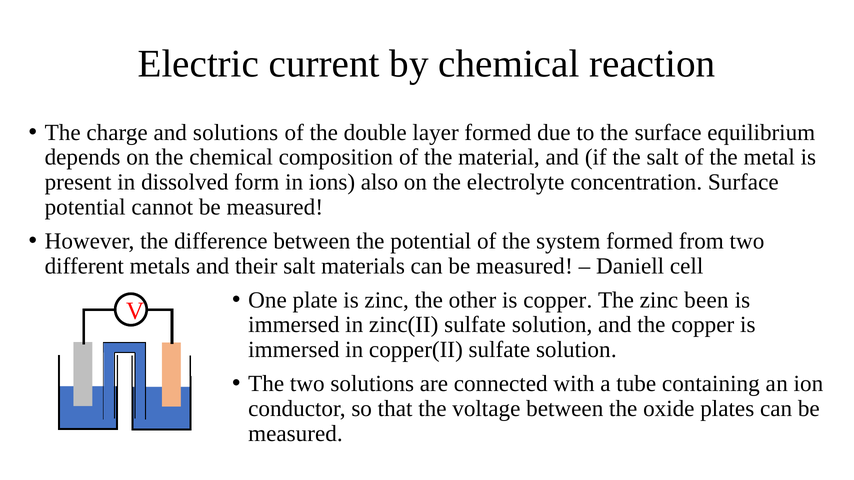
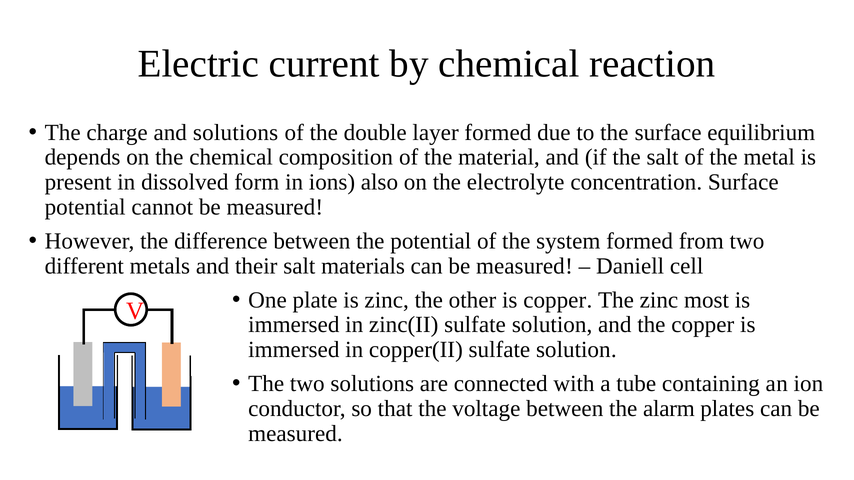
been: been -> most (707, 300)
oxide: oxide -> alarm (669, 409)
